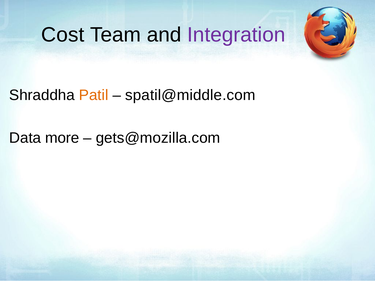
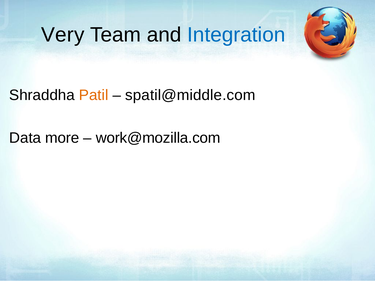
Cost: Cost -> Very (63, 35)
Integration colour: purple -> blue (236, 35)
gets@mozilla.com: gets@mozilla.com -> work@mozilla.com (158, 138)
